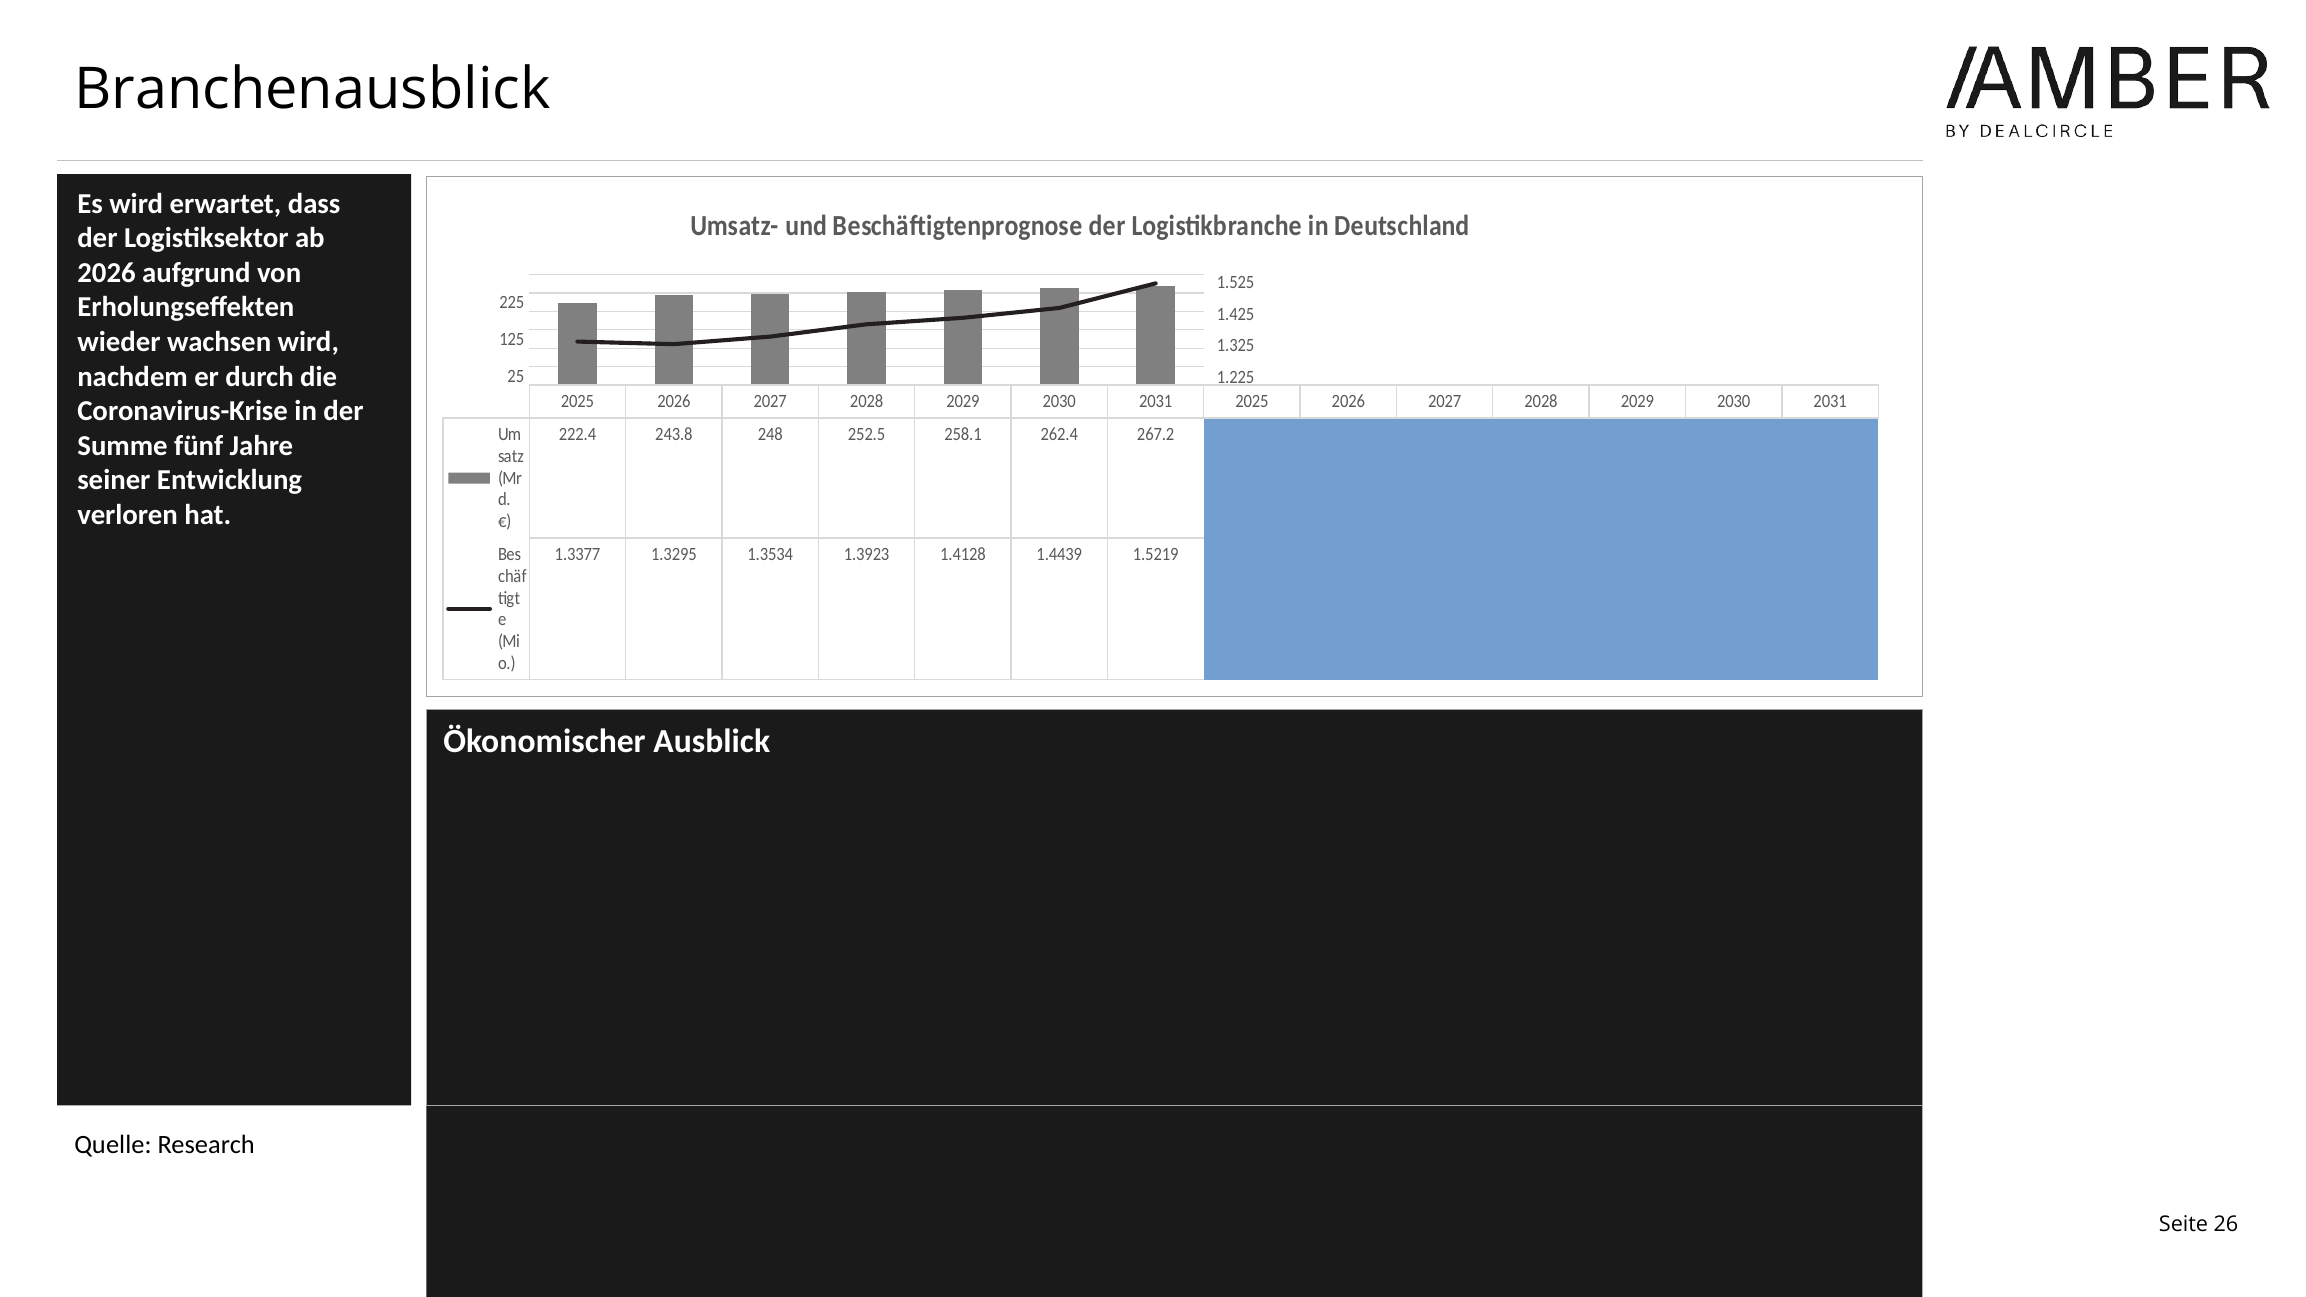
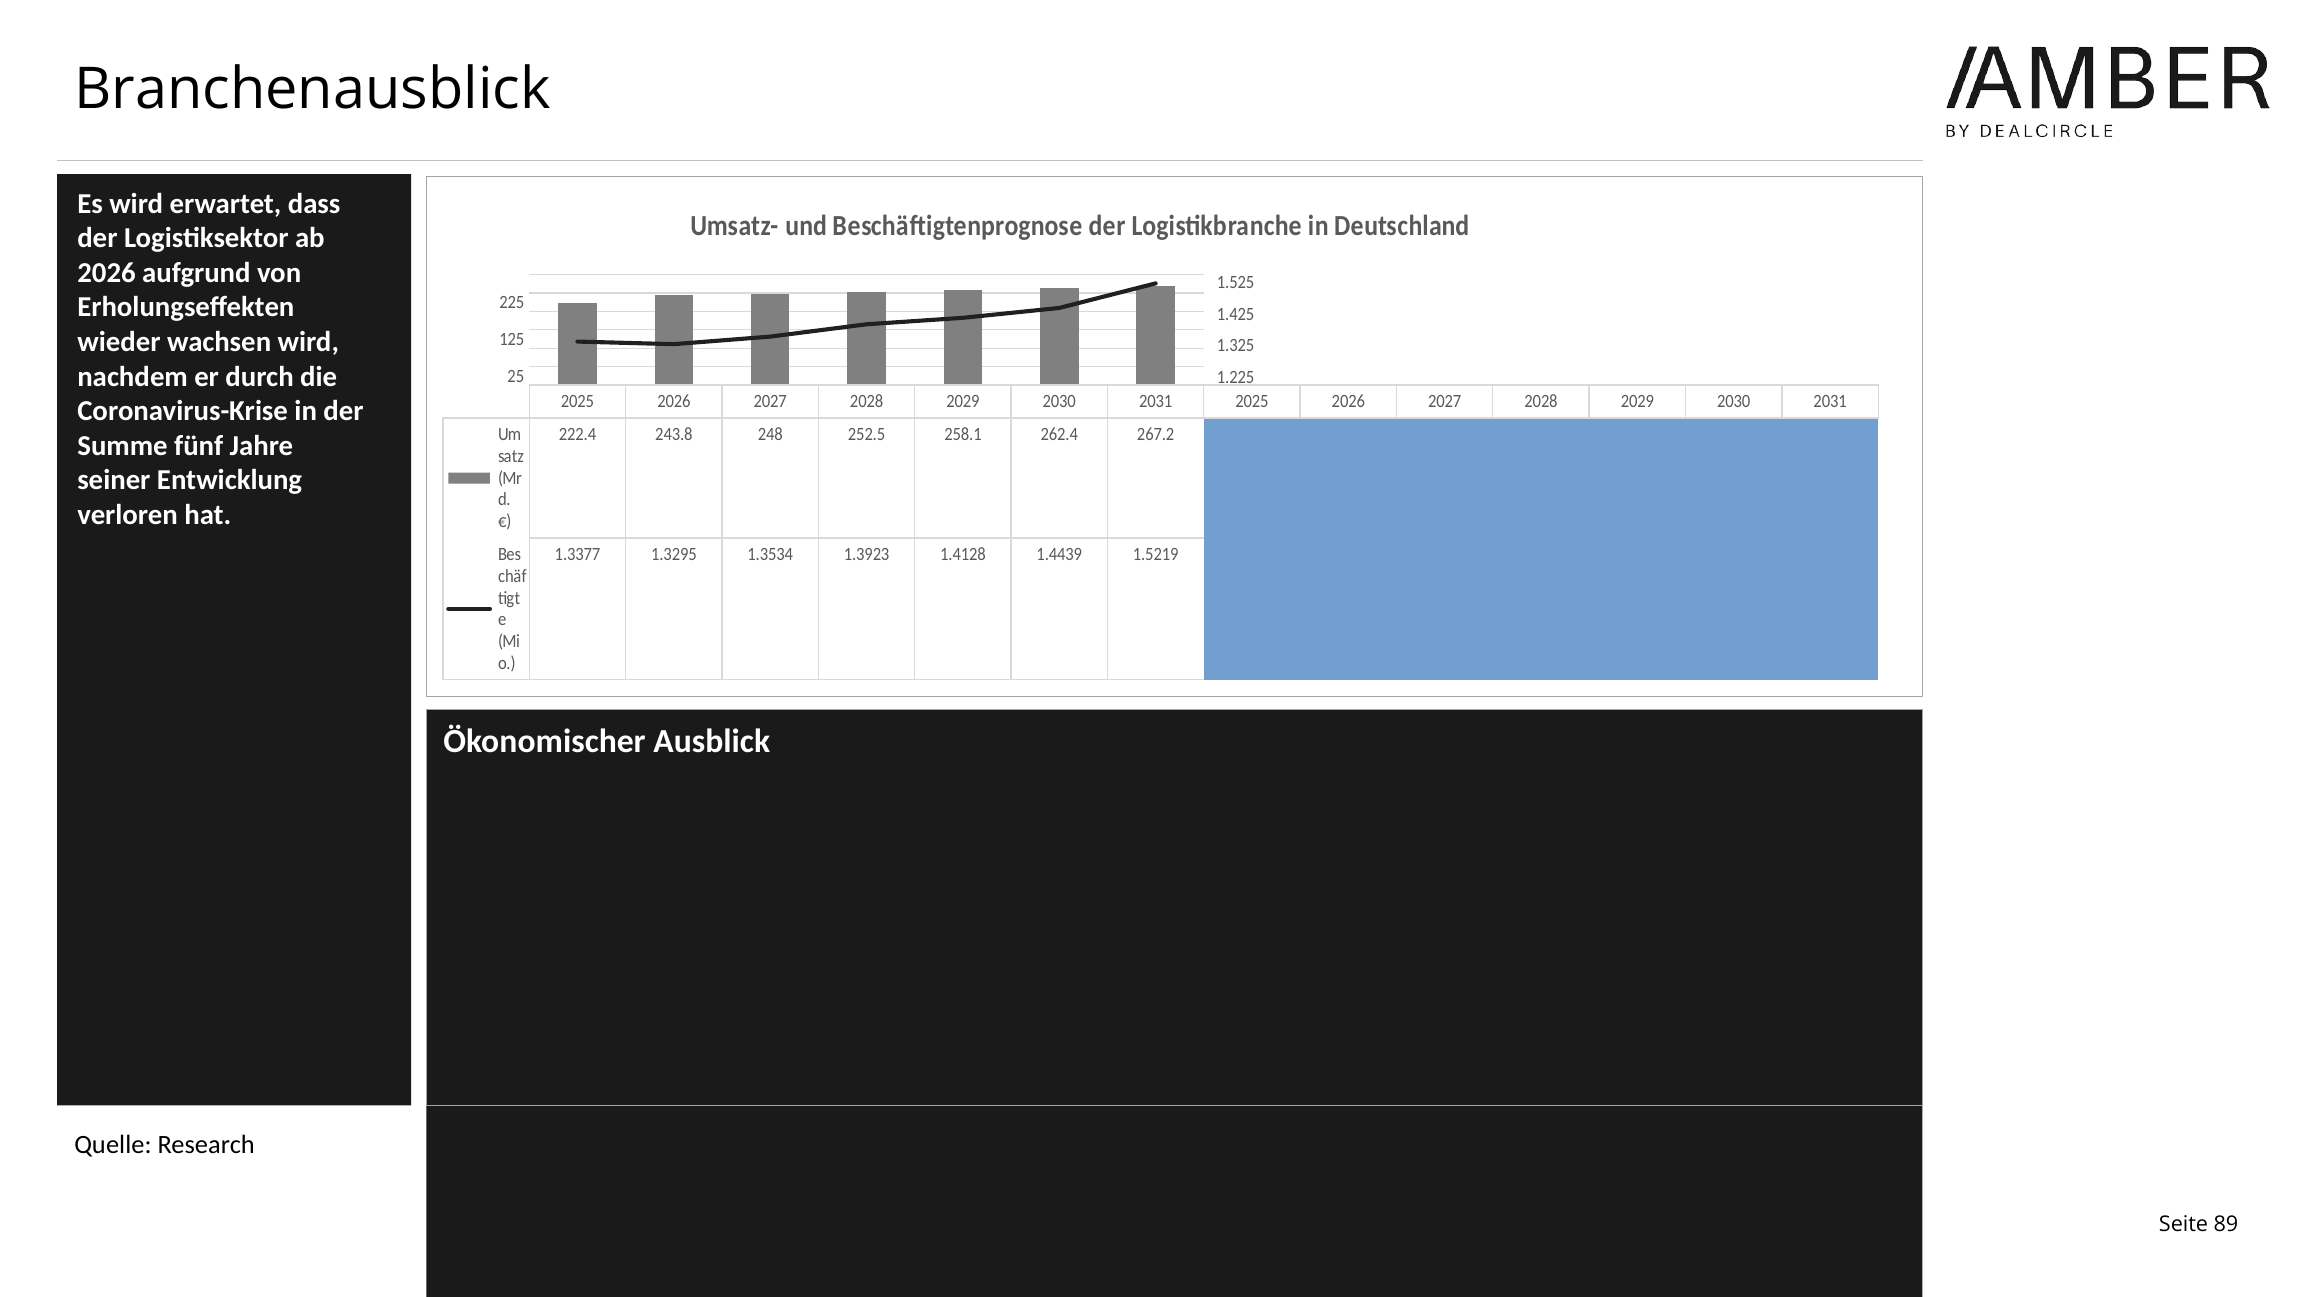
26: 26 -> 89 (2226, 1225)
